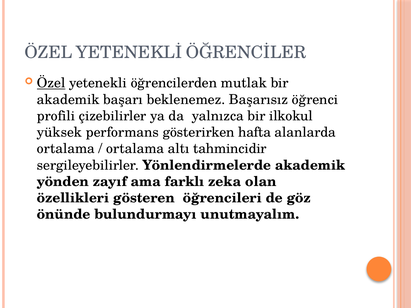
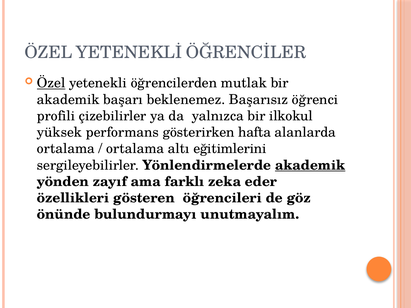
tahmincidir: tahmincidir -> eğitimlerini (230, 149)
akademik underline: none -> present (310, 165)
olan: olan -> eder (261, 182)
